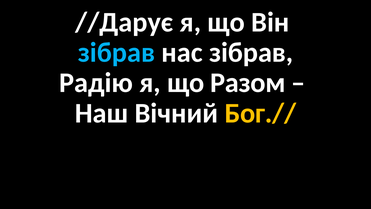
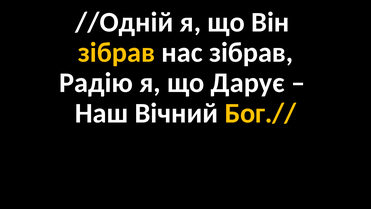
//Дарує: //Дарує -> //Одній (124, 22)
зібрав colour: light blue -> yellow (116, 52)
Разом: Разом -> Дарує (248, 83)
